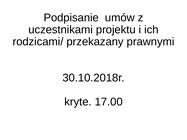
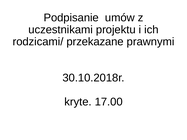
przekazany: przekazany -> przekazane (95, 42)
